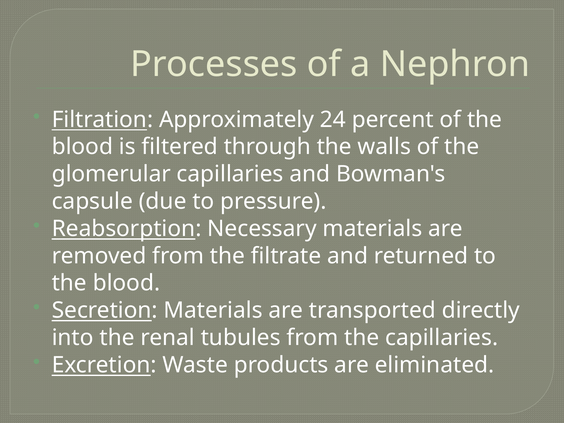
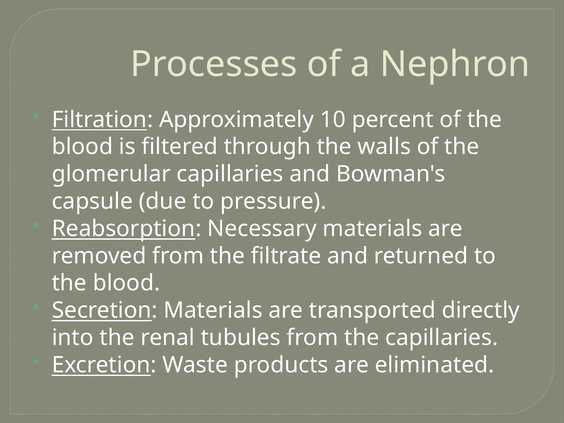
24: 24 -> 10 (333, 120)
